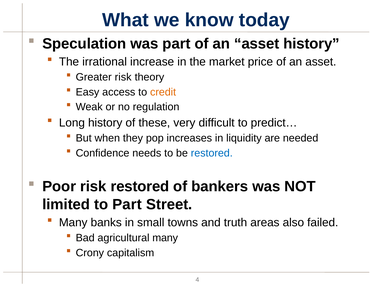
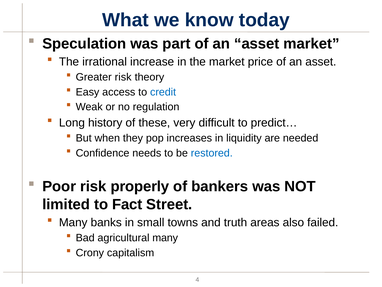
asset history: history -> market (312, 44)
credit colour: orange -> blue (163, 92)
risk restored: restored -> properly (140, 186)
to Part: Part -> Fact (127, 204)
